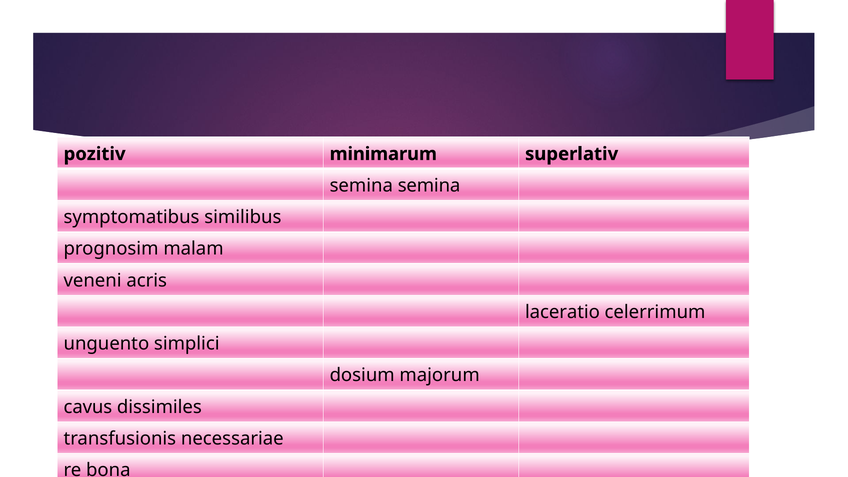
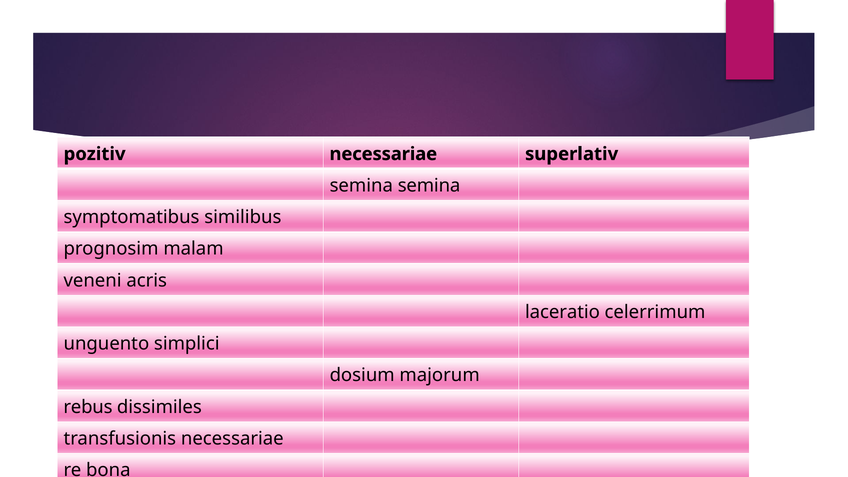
pozitiv minimarum: minimarum -> necessariae (383, 154)
cavus: cavus -> rebus (88, 407)
